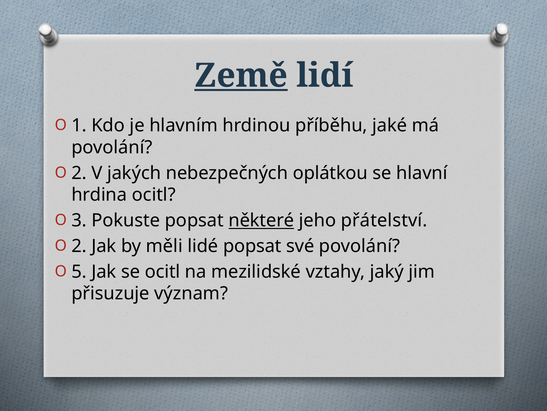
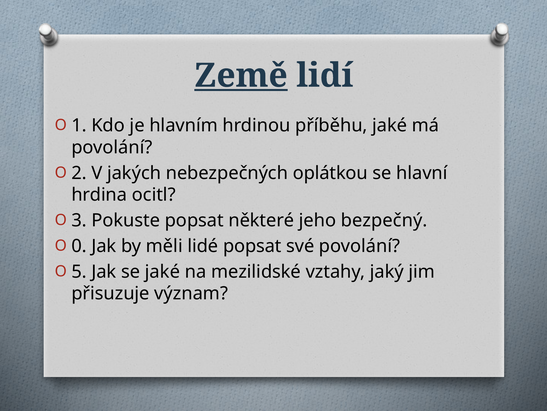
některé underline: present -> none (261, 220)
přátelství: přátelství -> bezpečný (384, 220)
2: 2 -> 0 (79, 246)
se ocitl: ocitl -> jaké (162, 271)
